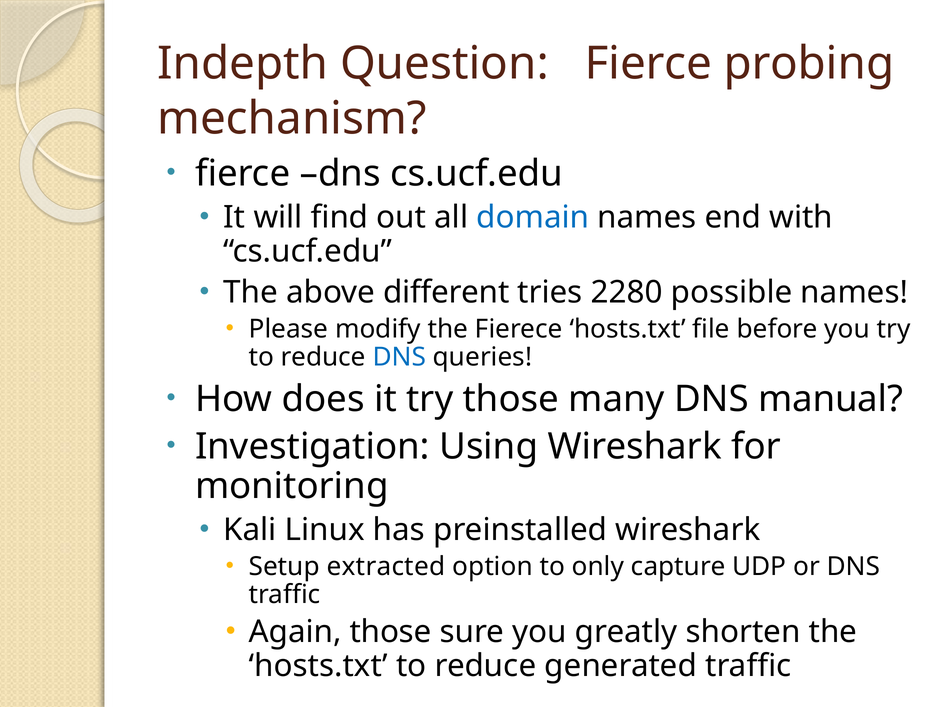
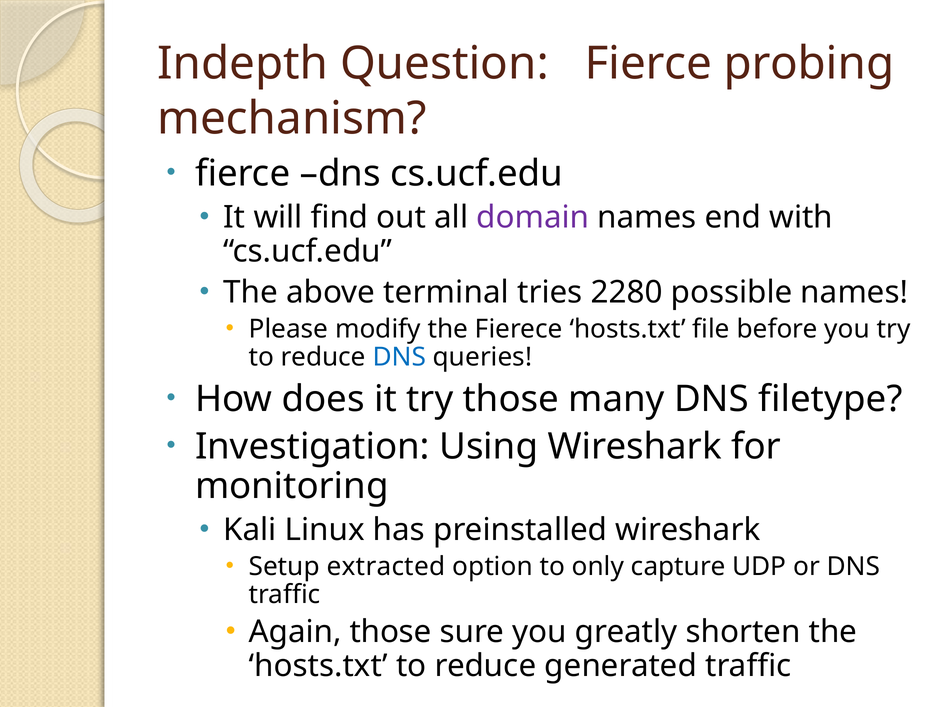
domain colour: blue -> purple (533, 218)
different: different -> terminal (446, 293)
manual: manual -> filetype (830, 399)
